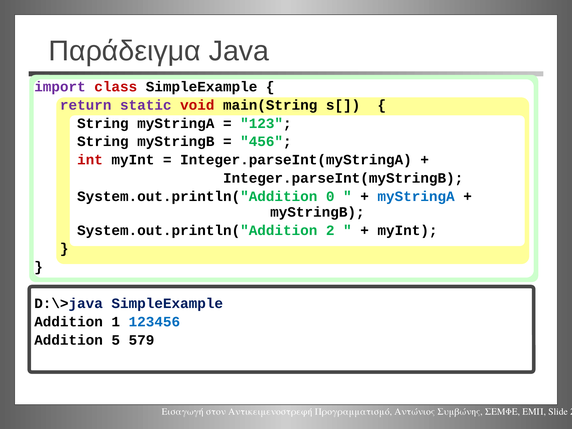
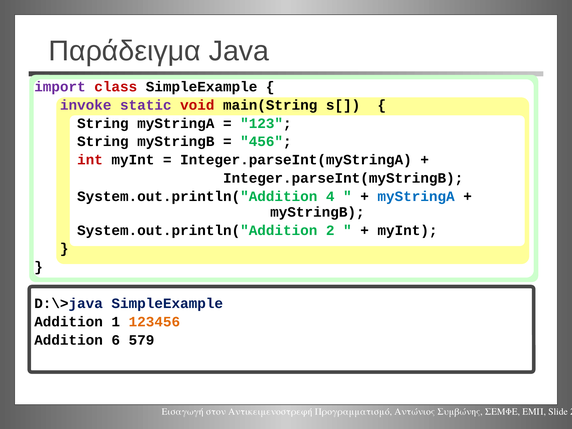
return: return -> invoke (86, 105)
0: 0 -> 4 (330, 197)
123456 colour: blue -> orange (154, 322)
5: 5 -> 6 (116, 340)
